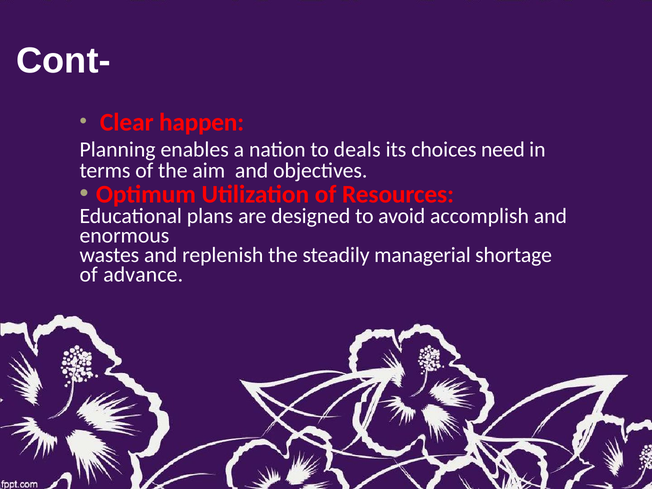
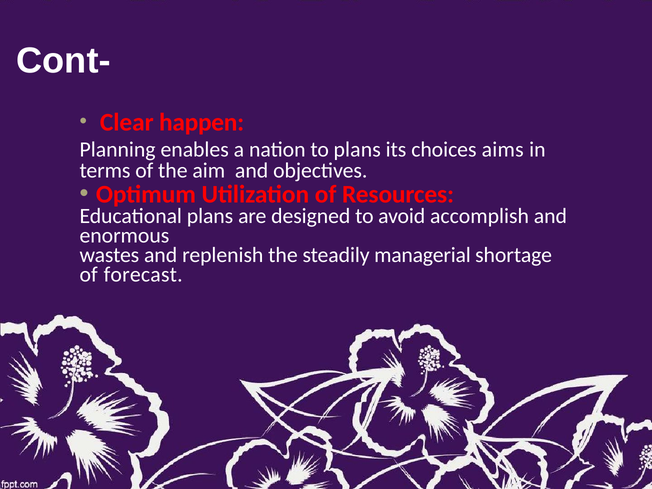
to deals: deals -> plans (357, 150)
need: need -> aims (503, 150)
advance: advance -> forecast (143, 275)
